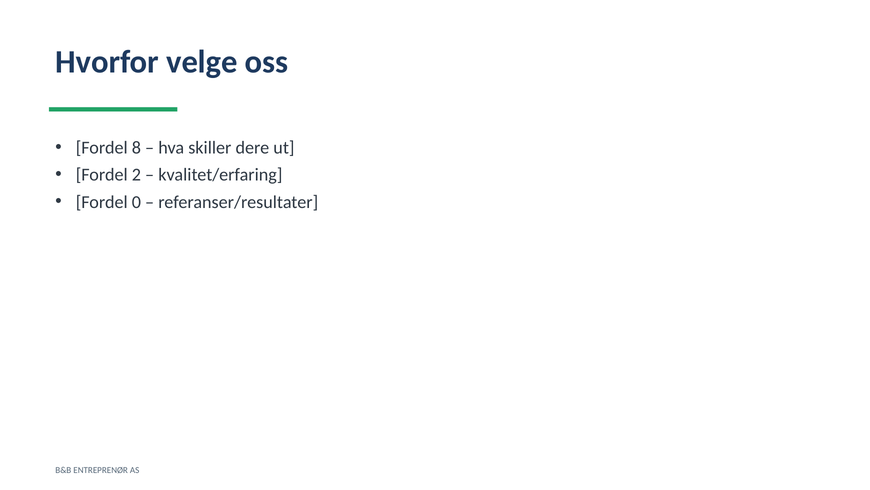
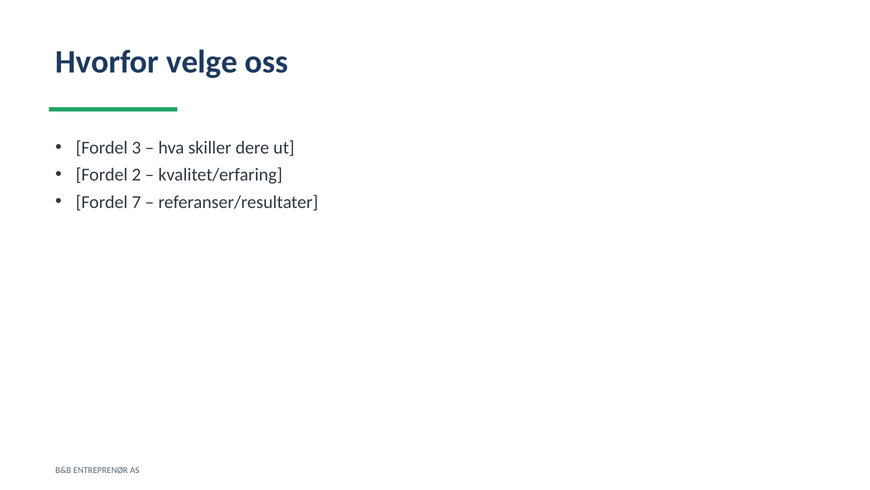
8: 8 -> 3 (136, 147)
0: 0 -> 7 (136, 202)
